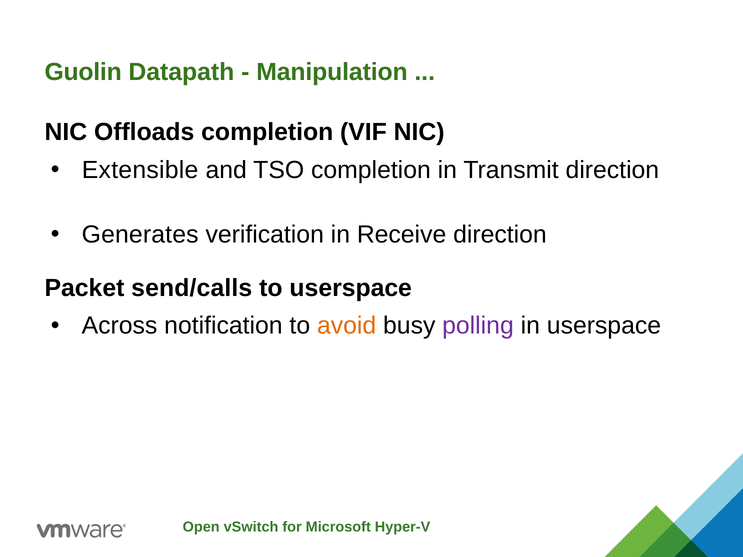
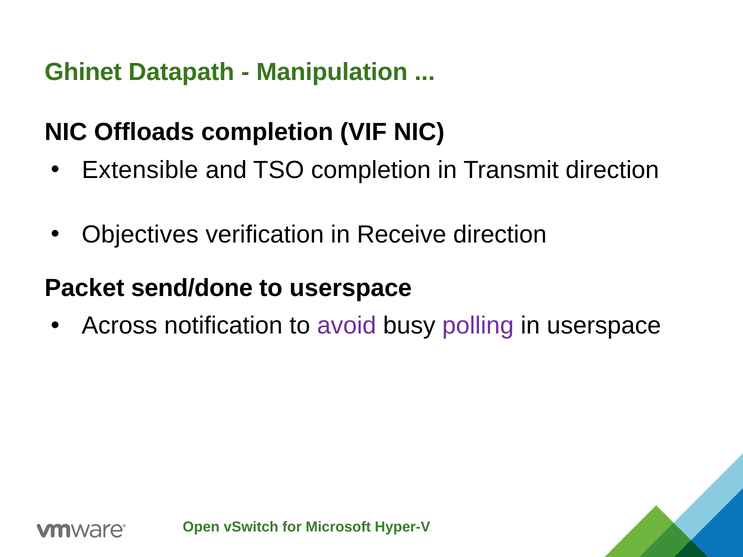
Guolin: Guolin -> Ghinet (83, 72)
Generates: Generates -> Objectives (140, 235)
send/calls: send/calls -> send/done (192, 288)
avoid colour: orange -> purple (347, 326)
